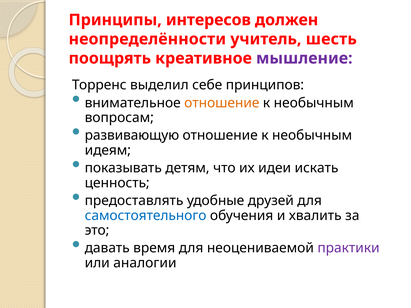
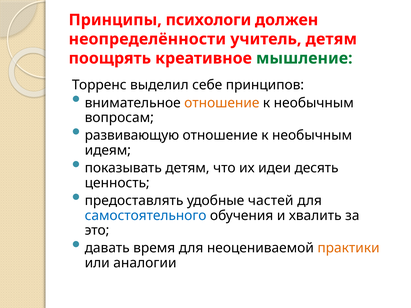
интересов: интересов -> психологи (208, 20)
учитель шесть: шесть -> детям (331, 39)
мышление colour: purple -> green (304, 58)
искать: искать -> десять (317, 168)
друзей: друзей -> частей (271, 201)
практики colour: purple -> orange (349, 248)
